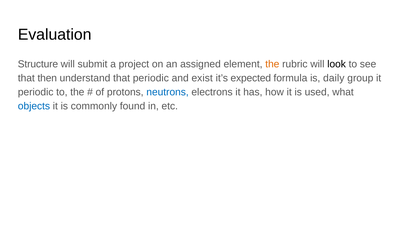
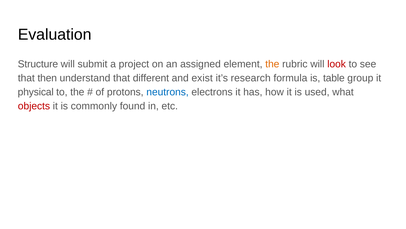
look colour: black -> red (337, 64)
that periodic: periodic -> different (151, 78)
expected: expected -> research (251, 78)
daily: daily -> table (334, 78)
periodic: periodic -> physical (36, 92)
objects colour: blue -> red (34, 106)
